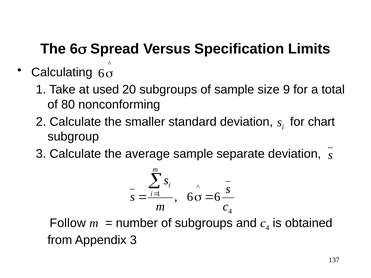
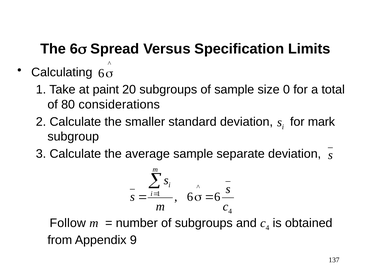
used: used -> paint (106, 90)
9: 9 -> 0 (286, 90)
nonconforming: nonconforming -> considerations (119, 105)
chart: chart -> mark (321, 122)
Appendix 3: 3 -> 9 (133, 240)
